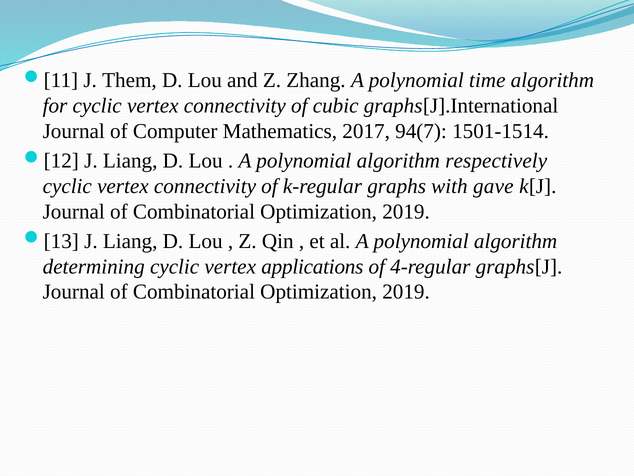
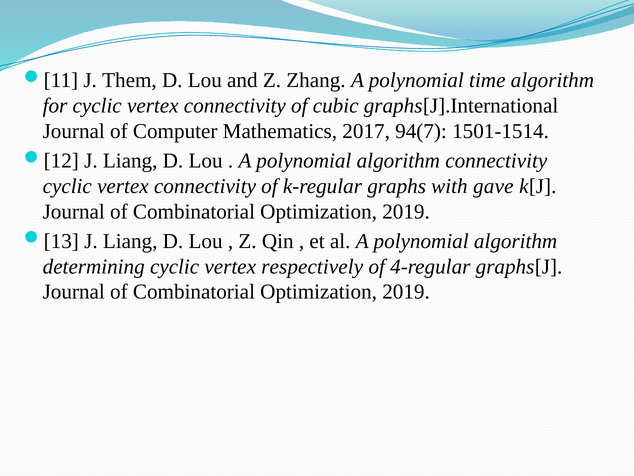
algorithm respectively: respectively -> connectivity (496, 161)
applications: applications -> respectively (312, 266)
